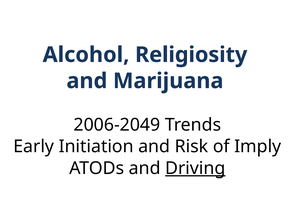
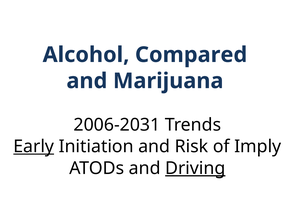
Religiosity: Religiosity -> Compared (191, 55)
2006-2049: 2006-2049 -> 2006-2031 (117, 124)
Early underline: none -> present (34, 146)
